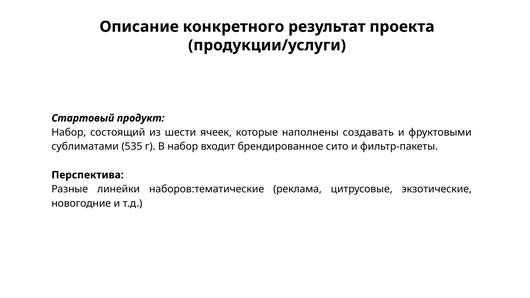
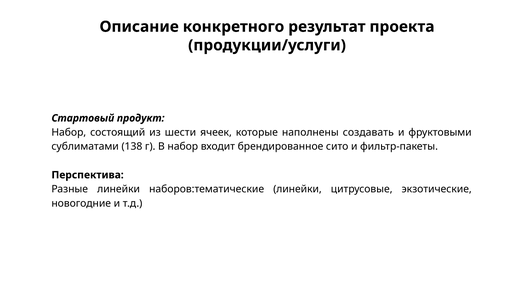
535: 535 -> 138 (132, 147)
наборов:тематические реклама: реклама -> линейки (297, 189)
